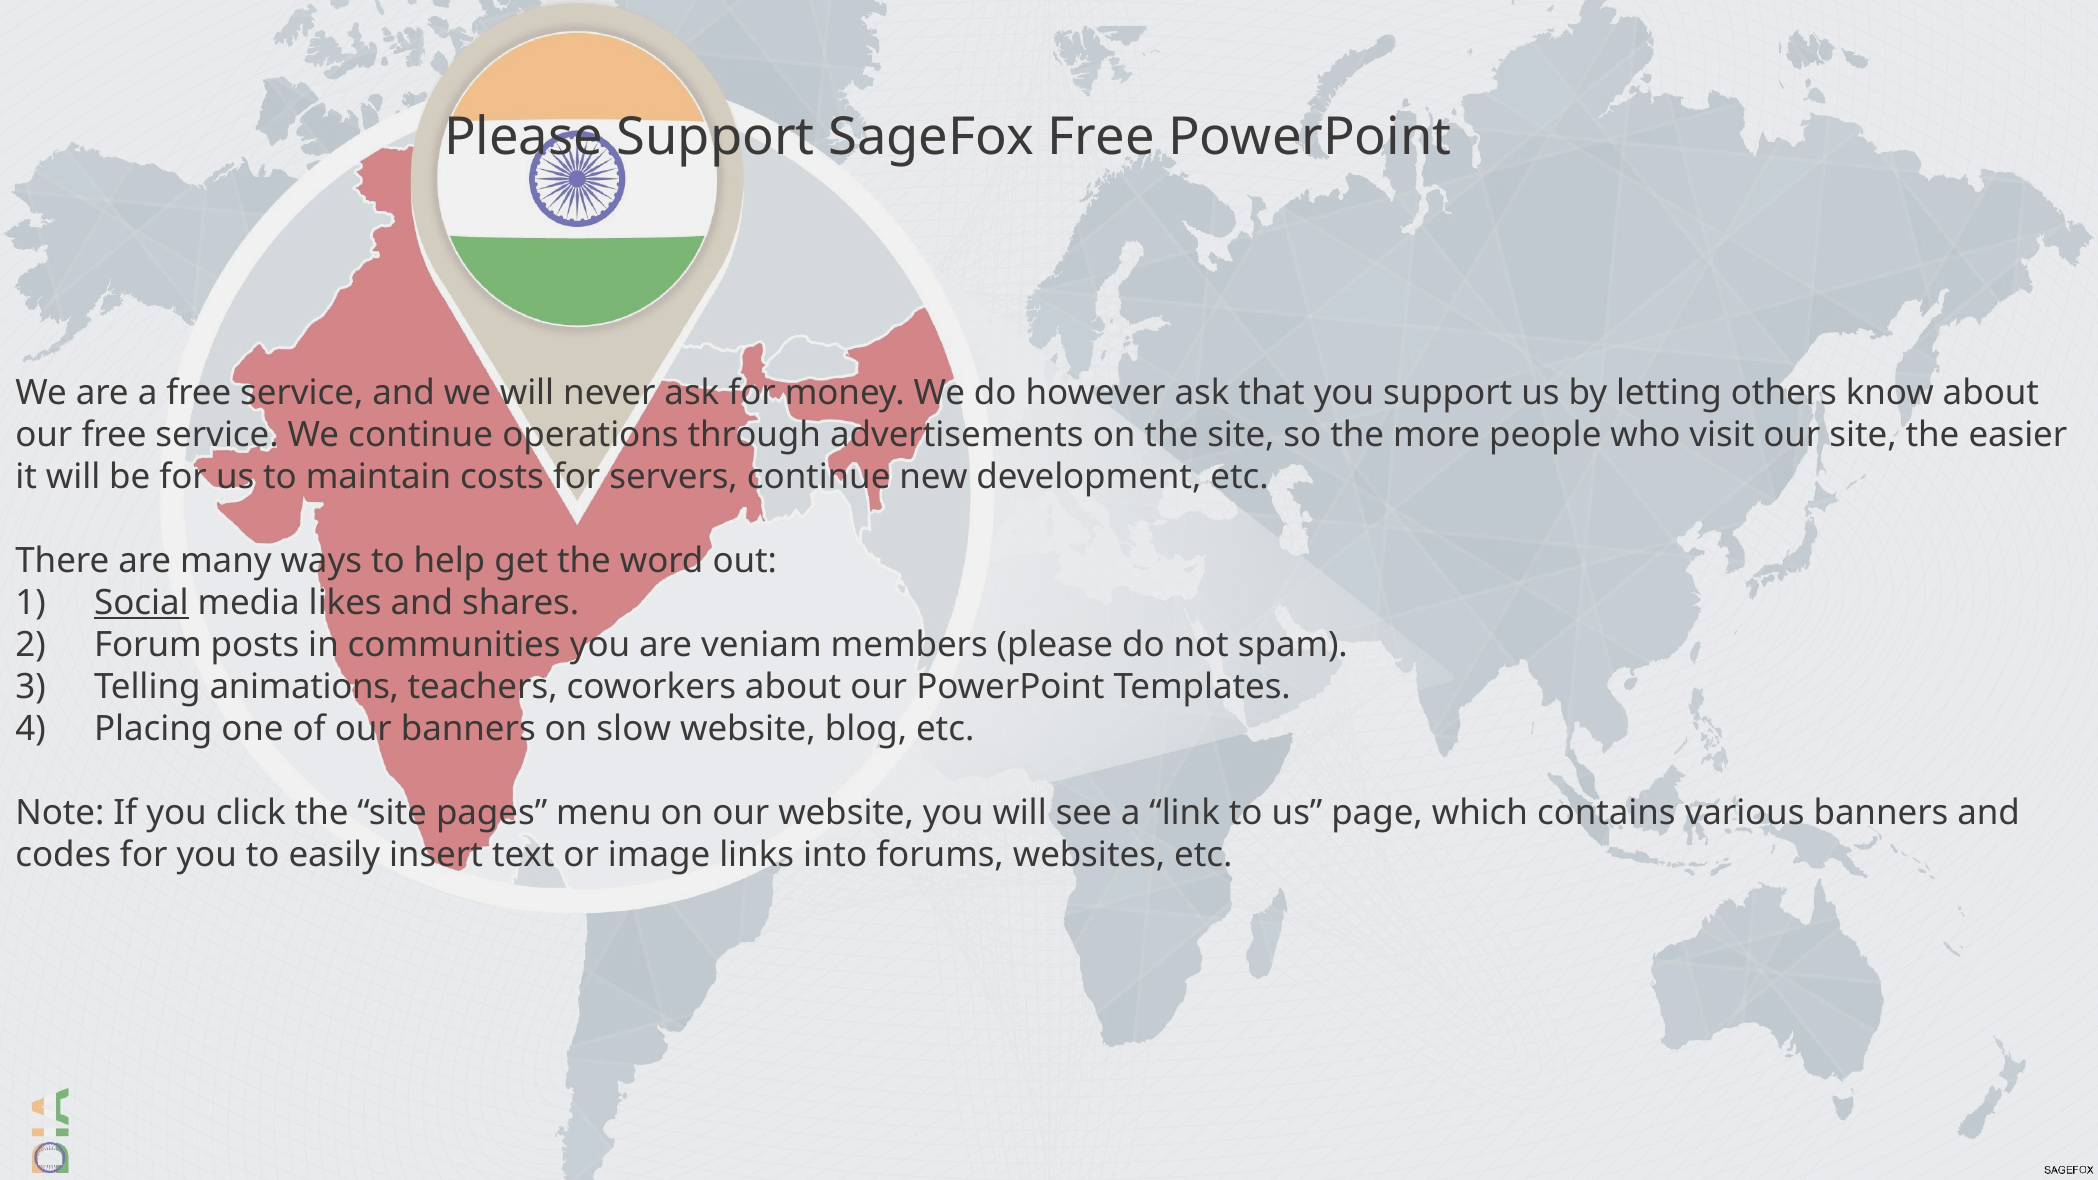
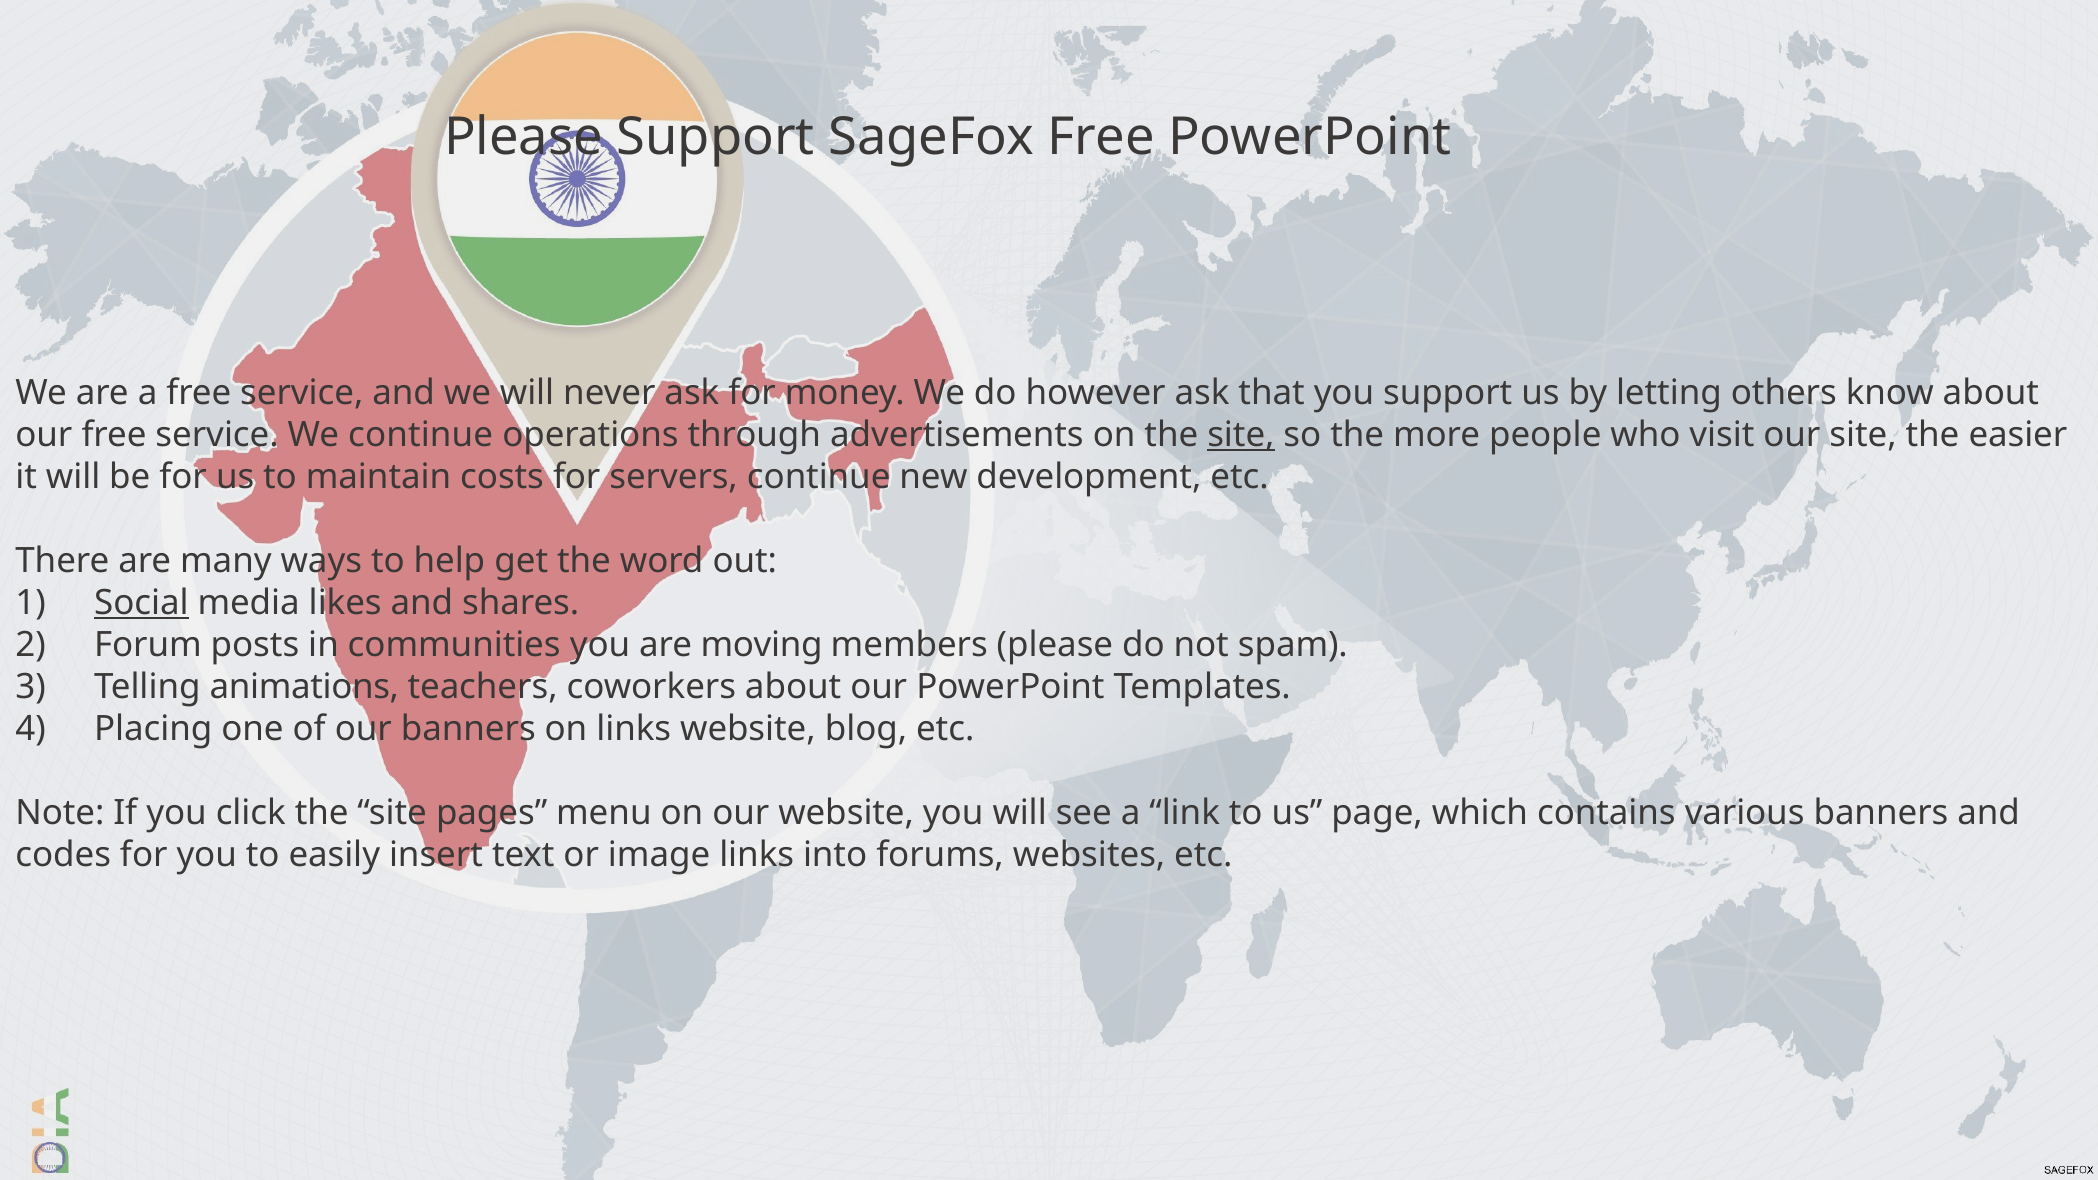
site underline: none -> present (1241, 435)
veniam: veniam -> moving (762, 645)
on slow: slow -> links (634, 729)
